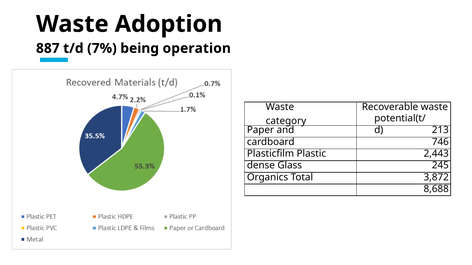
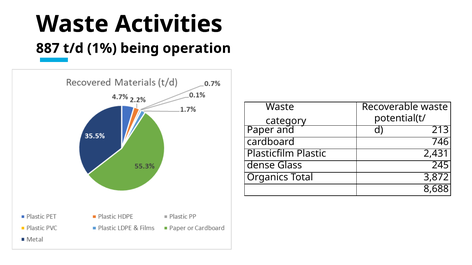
Adoption: Adoption -> Activities (169, 24)
7%: 7% -> 1% (102, 48)
2,443: 2,443 -> 2,431 (436, 154)
